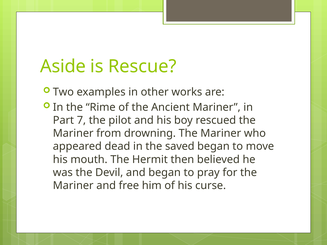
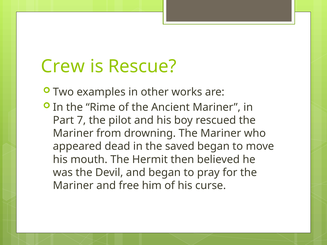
Aside: Aside -> Crew (63, 66)
